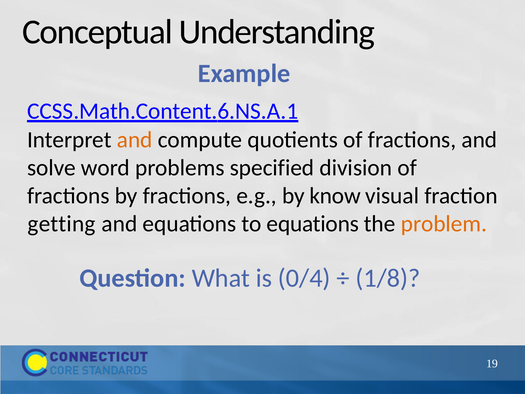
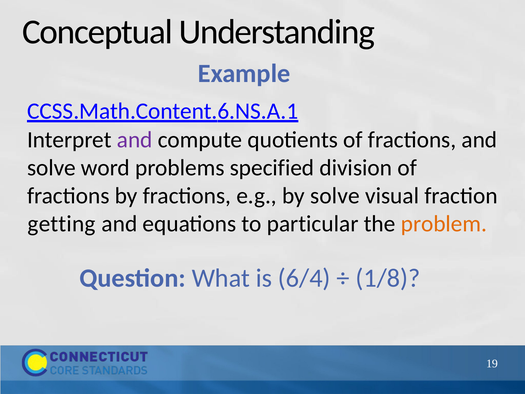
and colour: orange -> purple (135, 140)
by know: know -> solve (335, 196)
to equations: equations -> particular (313, 224)
0/4: 0/4 -> 6/4 (304, 278)
